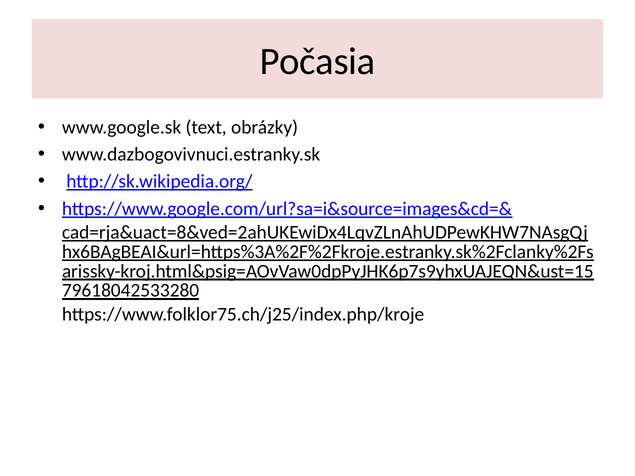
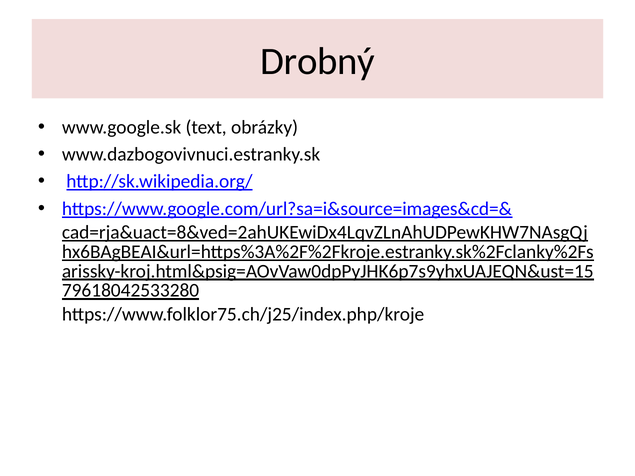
Počasia: Počasia -> Drobný (318, 61)
